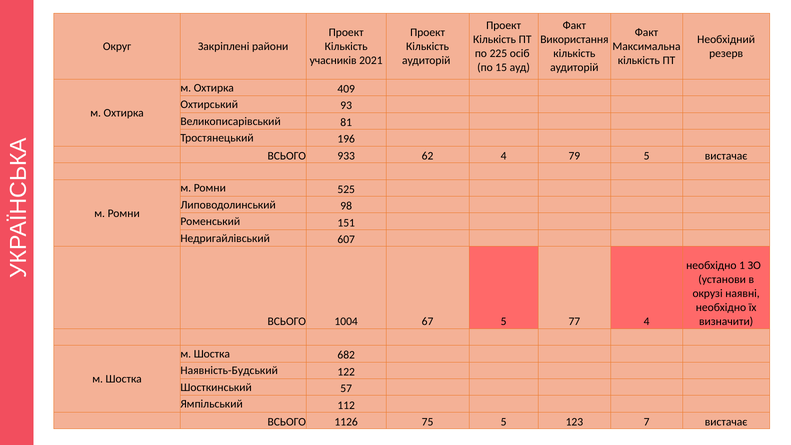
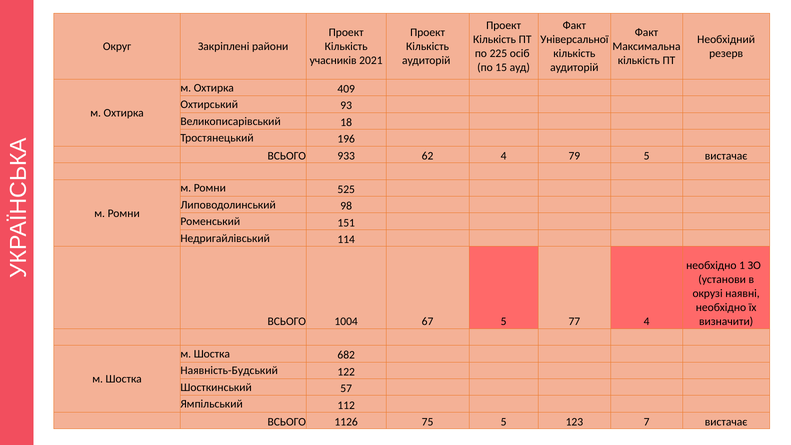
Використання: Використання -> Універсальної (574, 39)
81: 81 -> 18 (346, 122)
607: 607 -> 114 (346, 239)
